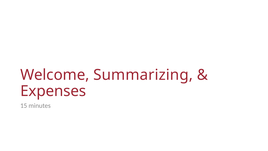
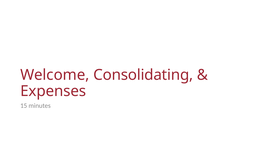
Summarizing: Summarizing -> Consolidating (143, 75)
